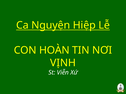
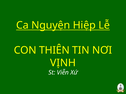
HOÀN: HOÀN -> THIÊN (54, 51)
